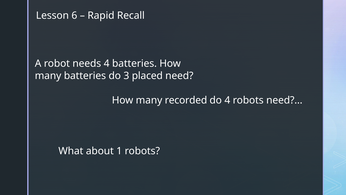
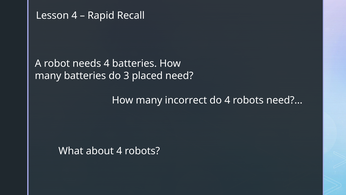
Lesson 6: 6 -> 4 (74, 16)
recorded: recorded -> incorrect (186, 100)
about 1: 1 -> 4 (119, 151)
